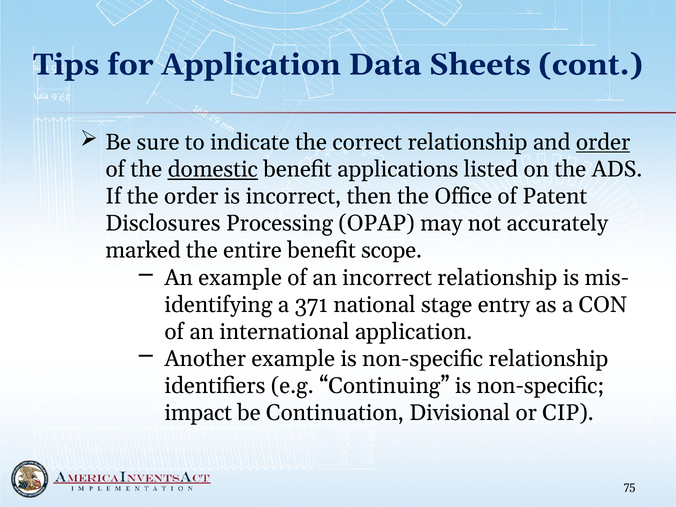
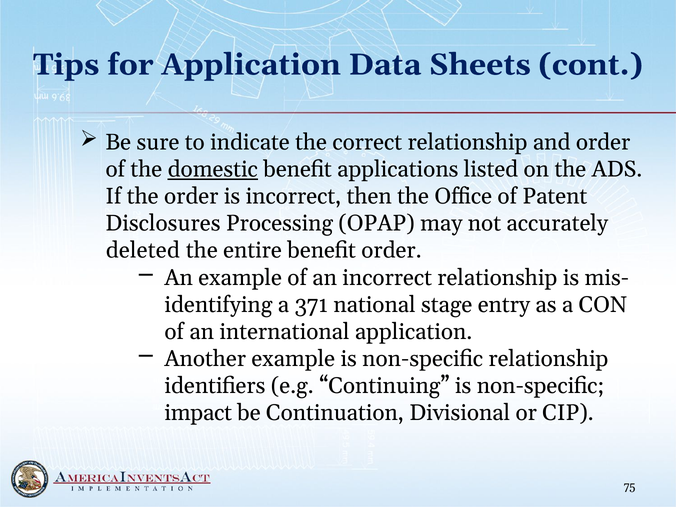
order underline: present -> none (603, 142)
marked: marked -> deleted (143, 251)
benefit scope: scope -> order (391, 251)
